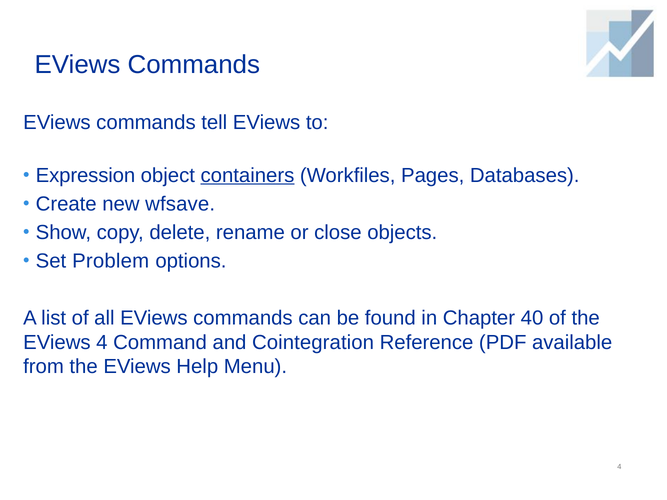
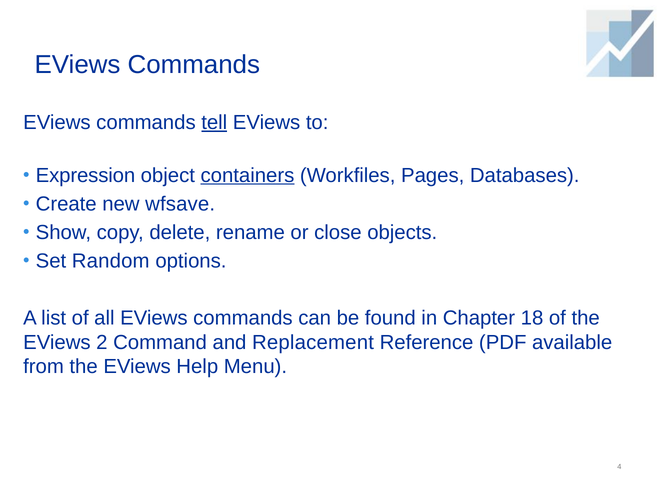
tell underline: none -> present (214, 122)
Problem: Problem -> Random (111, 261)
40: 40 -> 18 (532, 318)
EViews 4: 4 -> 2 (102, 342)
Cointegration: Cointegration -> Replacement (313, 342)
